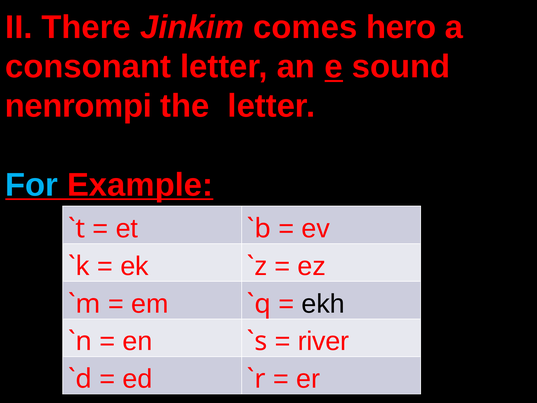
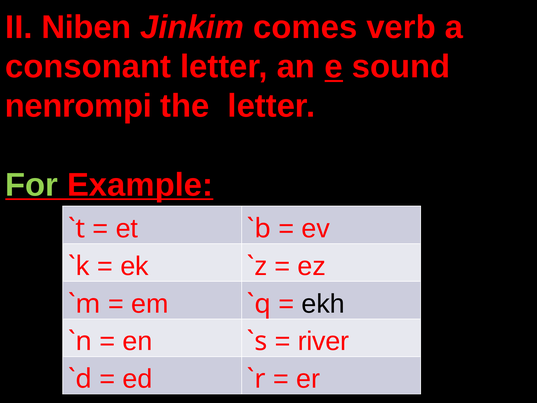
There: There -> Niben (86, 27)
hero: hero -> verb (401, 27)
For colour: light blue -> light green (32, 185)
